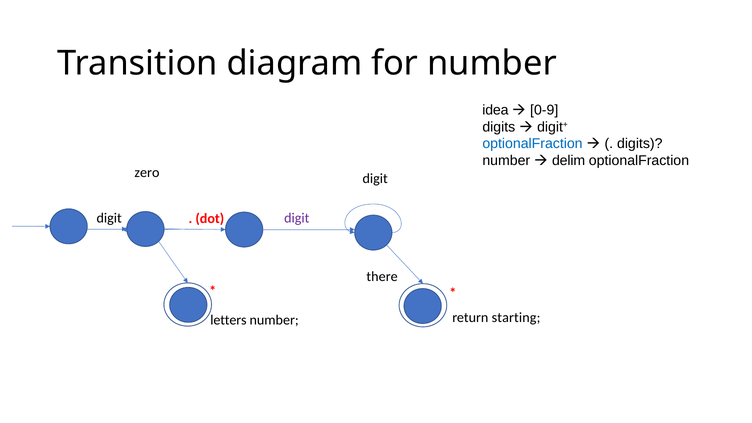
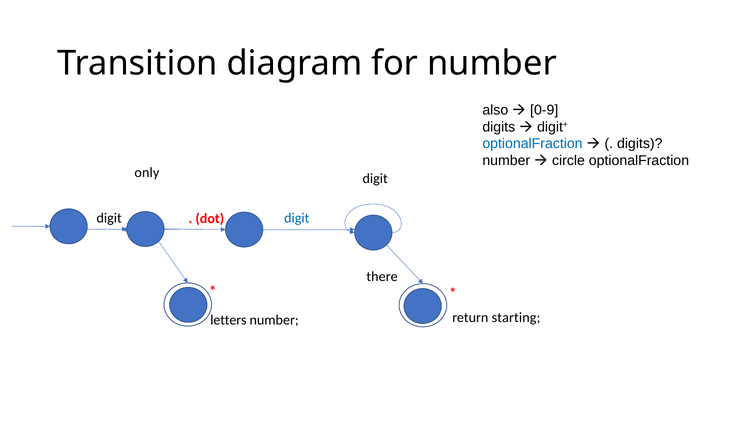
idea: idea -> also (495, 110)
delim: delim -> circle (569, 161)
zero: zero -> only (147, 173)
digit colour: purple -> blue (297, 218)
